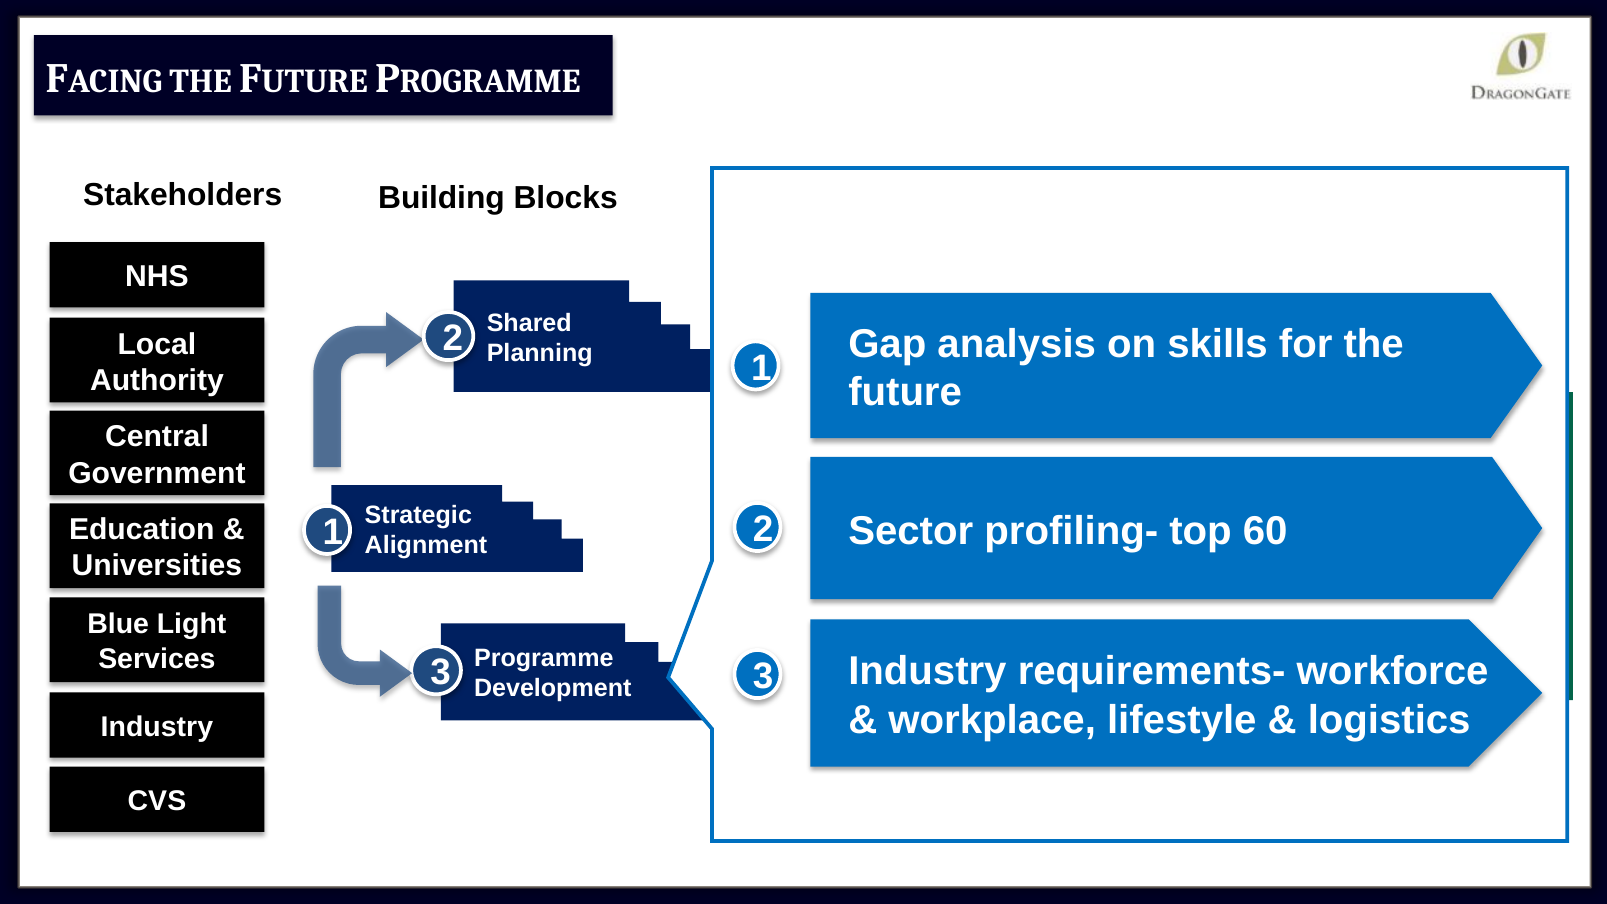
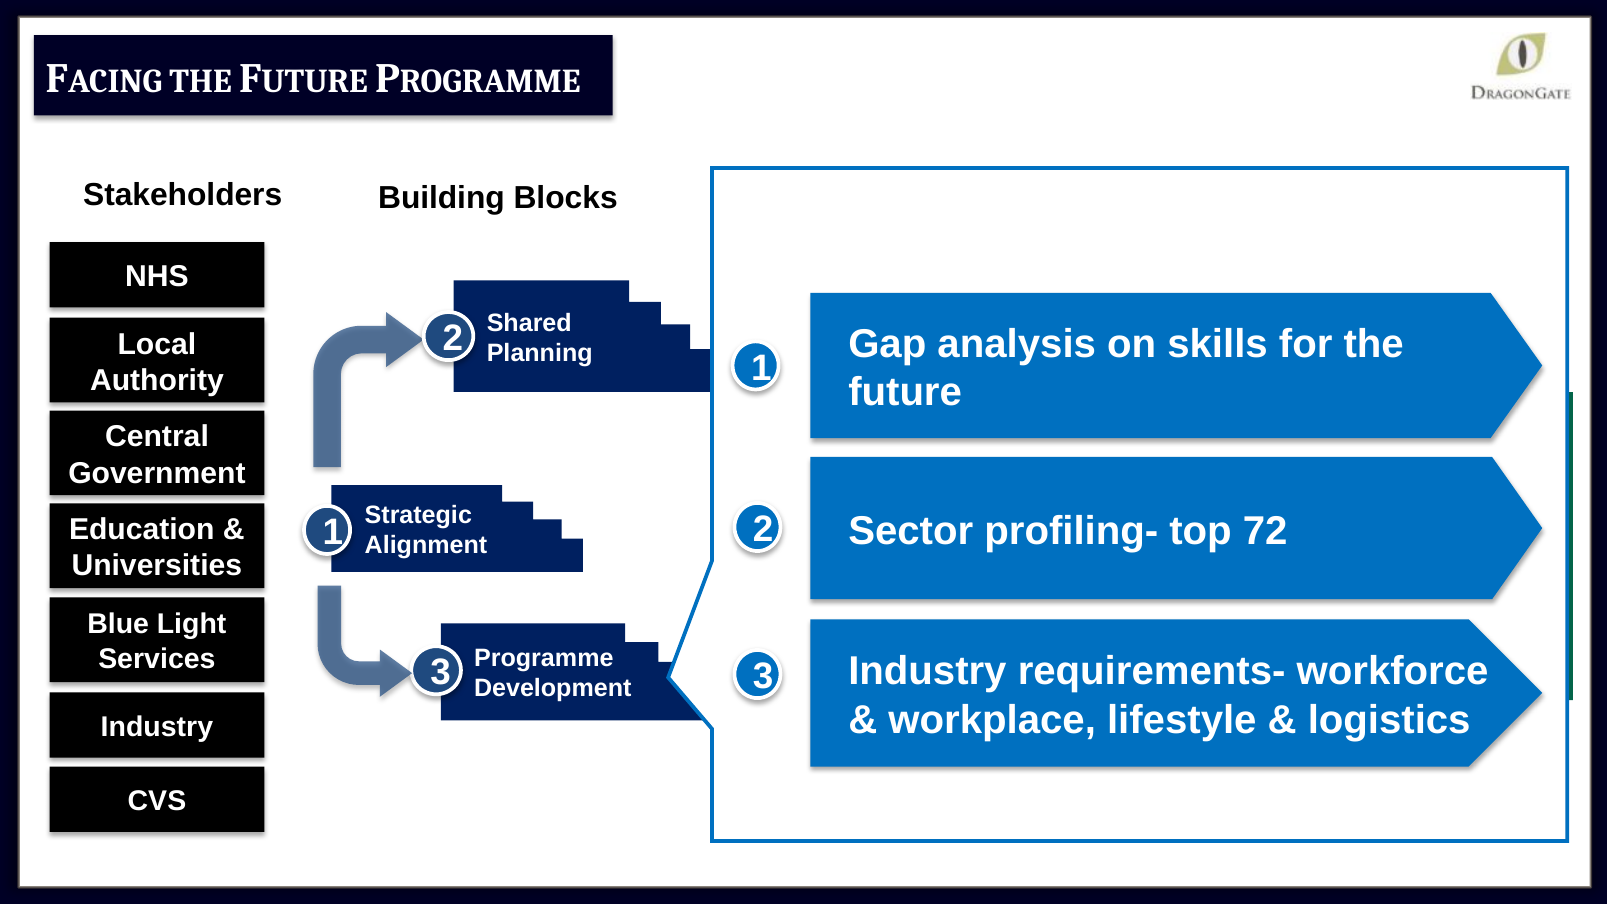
60: 60 -> 72 (1265, 531)
